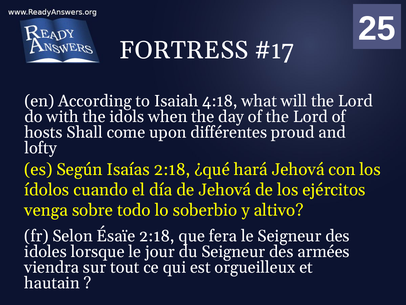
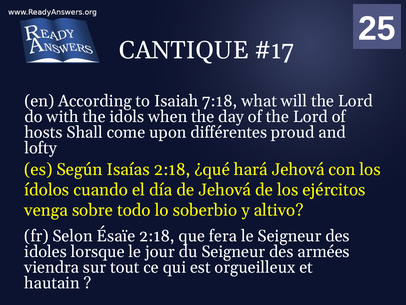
FORTRESS: FORTRESS -> CANTIQUE (184, 50)
4:18: 4:18 -> 7:18 (220, 101)
